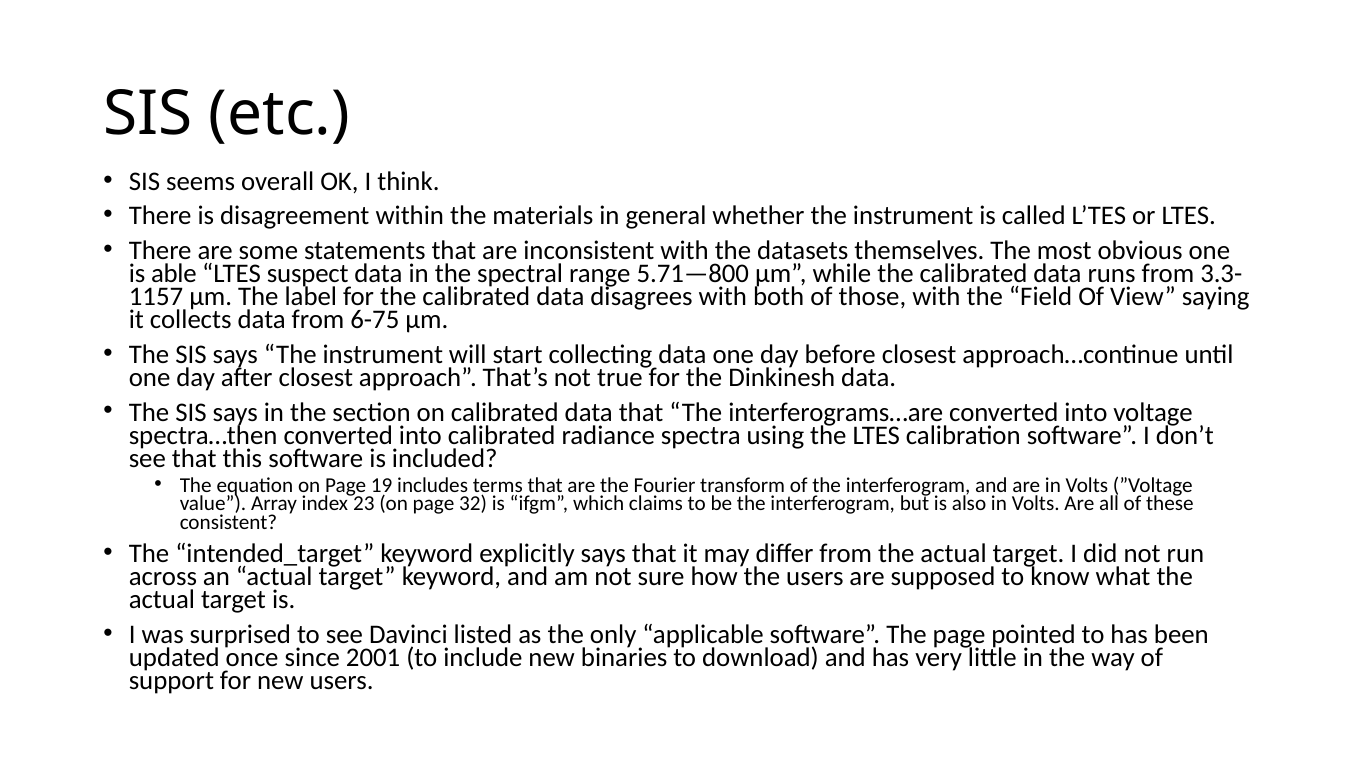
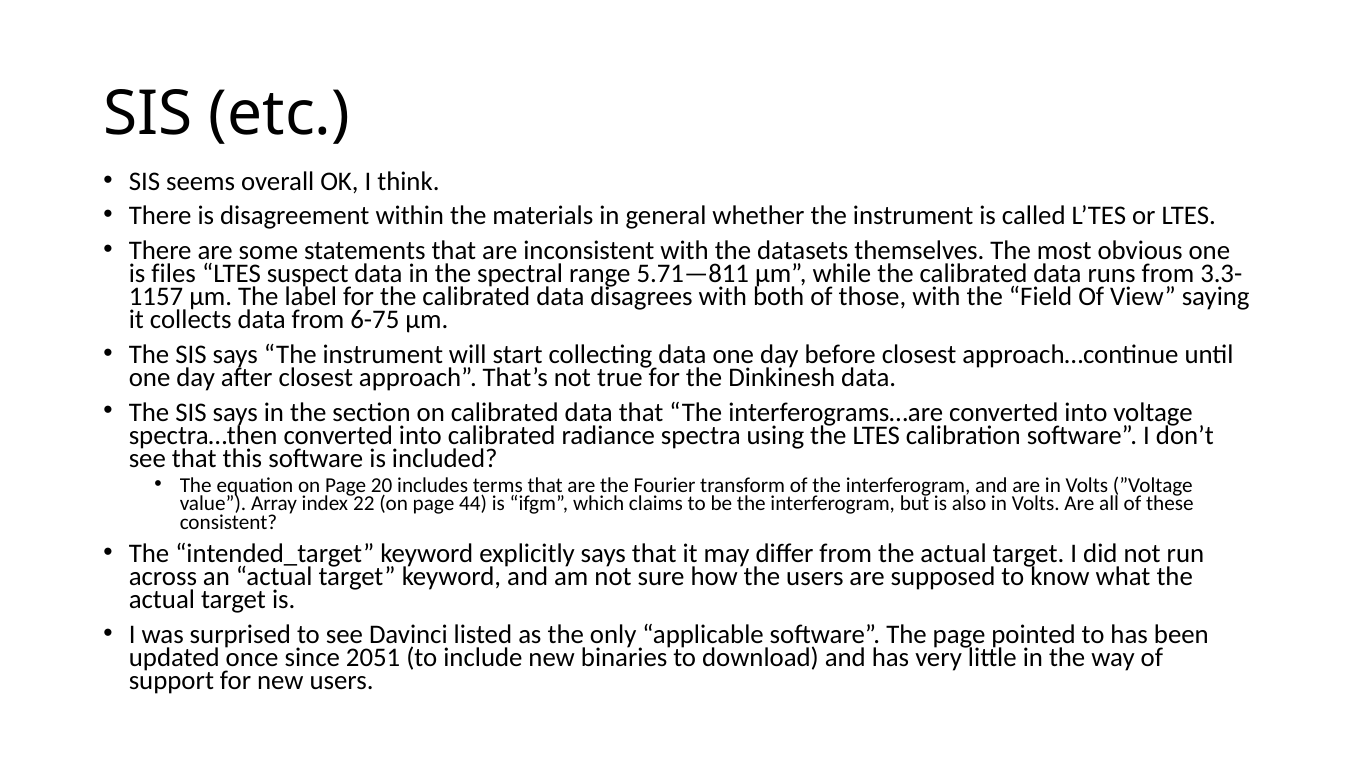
able: able -> files (174, 274)
5.71—800: 5.71—800 -> 5.71—811 (693, 274)
19: 19 -> 20 (382, 486)
23: 23 -> 22 (364, 504)
32: 32 -> 44 (473, 504)
2001: 2001 -> 2051 (373, 658)
